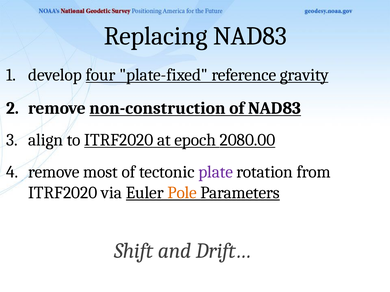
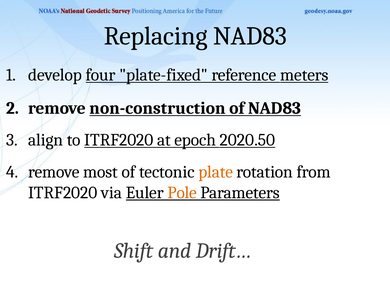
gravity: gravity -> meters (304, 75)
2080.00: 2080.00 -> 2020.50 (247, 140)
plate colour: purple -> orange (216, 172)
